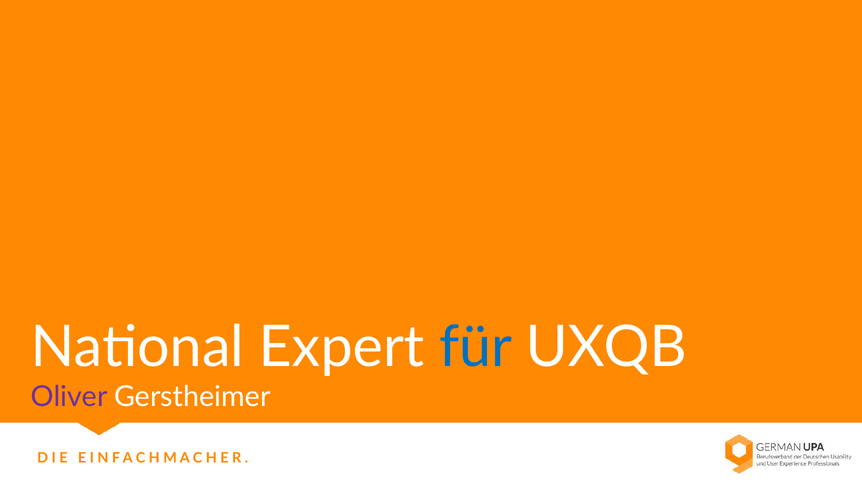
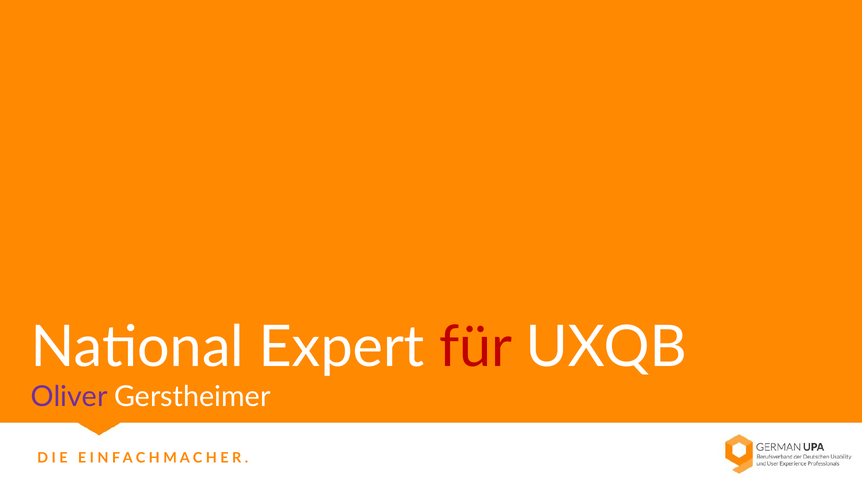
für colour: blue -> red (476, 347)
